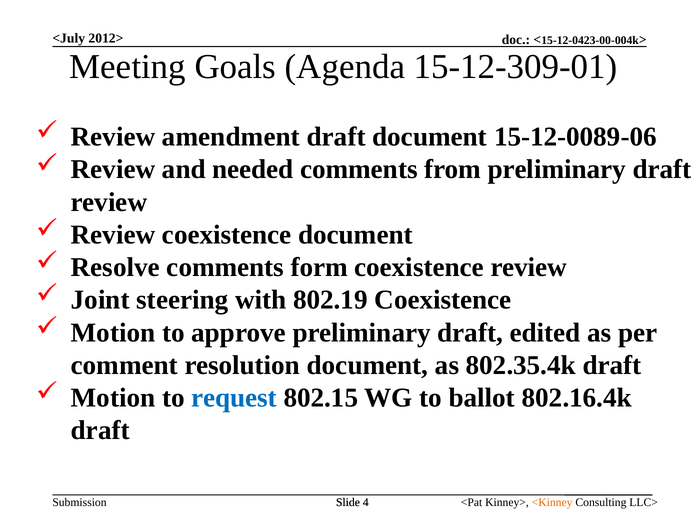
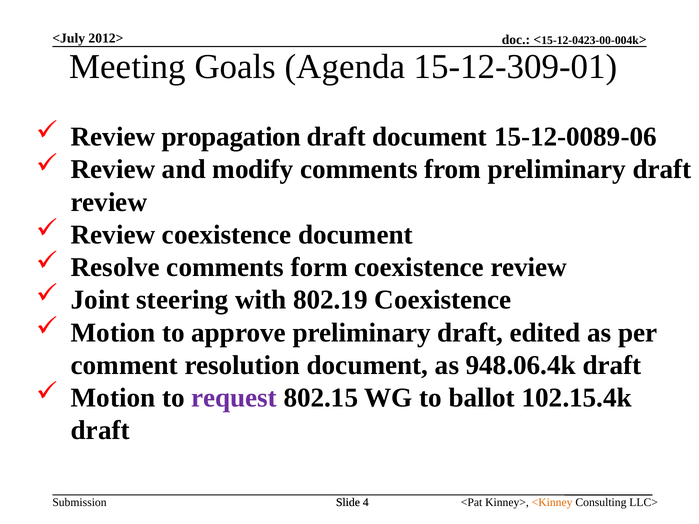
amendment: amendment -> propagation (231, 137)
needed: needed -> modify (253, 170)
802.35.4k: 802.35.4k -> 948.06.4k (521, 365)
request colour: blue -> purple (234, 398)
802.16.4k: 802.16.4k -> 102.15.4k (577, 398)
